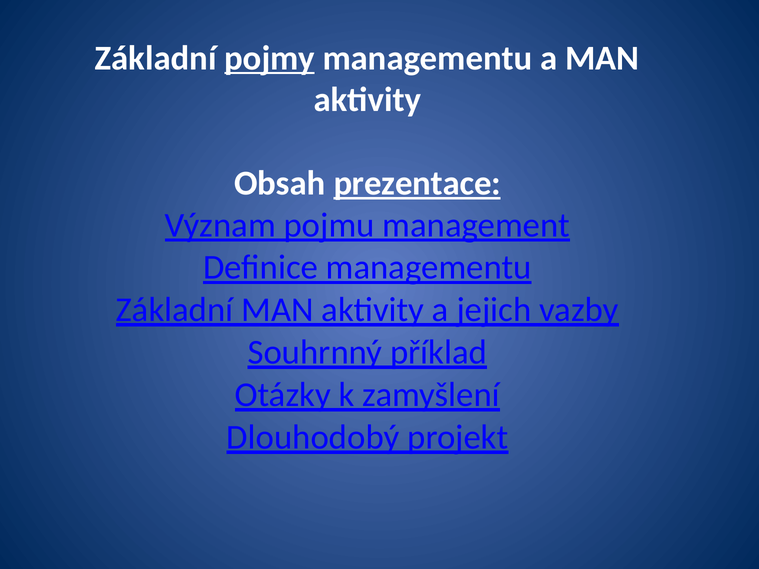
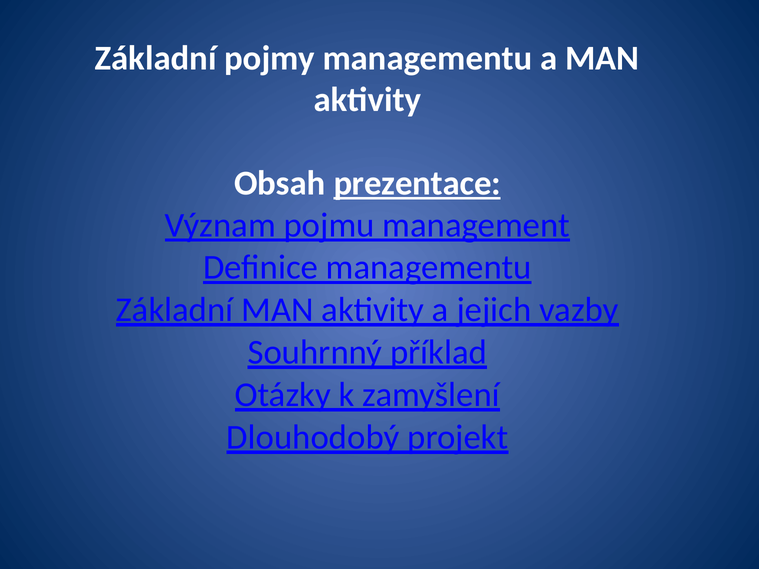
pojmy underline: present -> none (270, 58)
